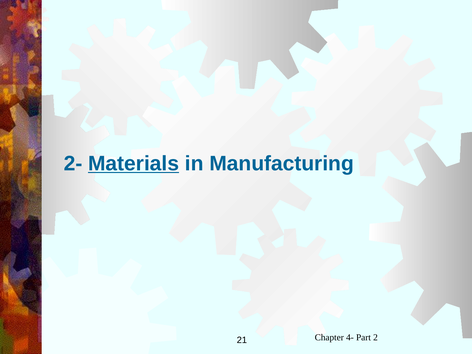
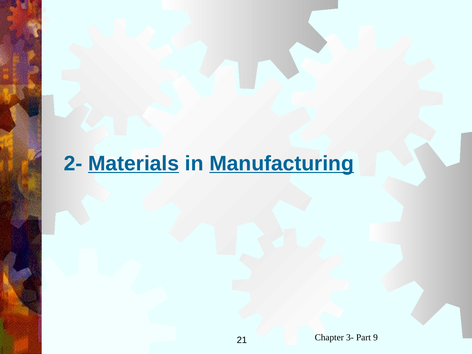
Manufacturing underline: none -> present (282, 163)
4-: 4- -> 3- (350, 338)
2: 2 -> 9 (376, 338)
